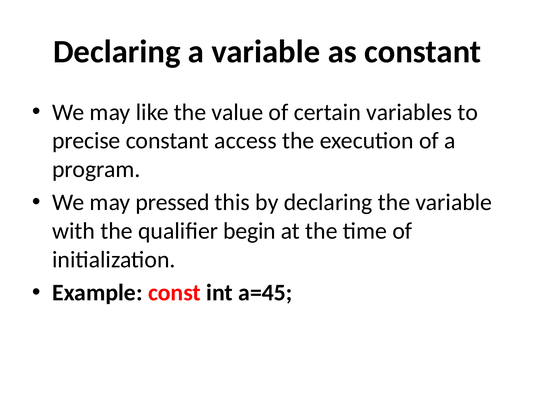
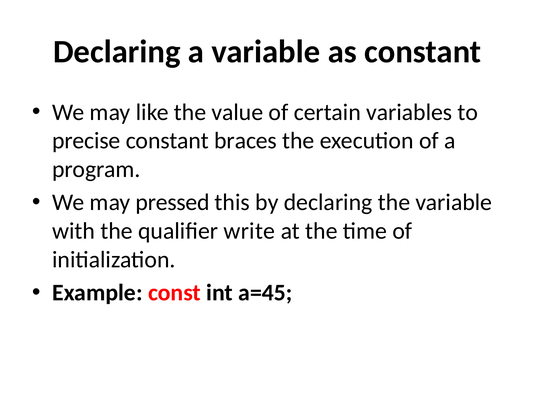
access: access -> braces (246, 141)
begin: begin -> write (249, 231)
